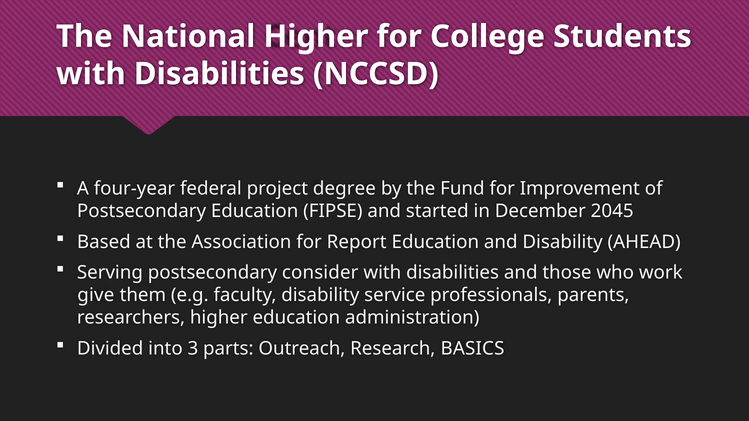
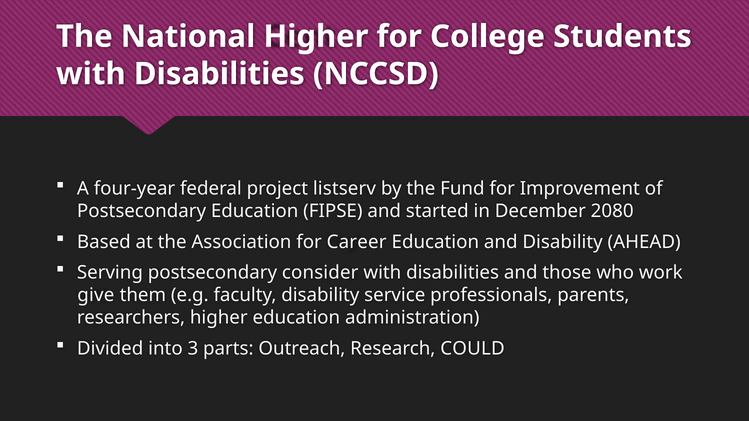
degree: degree -> listserv (344, 189)
2045: 2045 -> 2080 (612, 211)
Report: Report -> Career (357, 242)
BASICS: BASICS -> COULD (472, 349)
